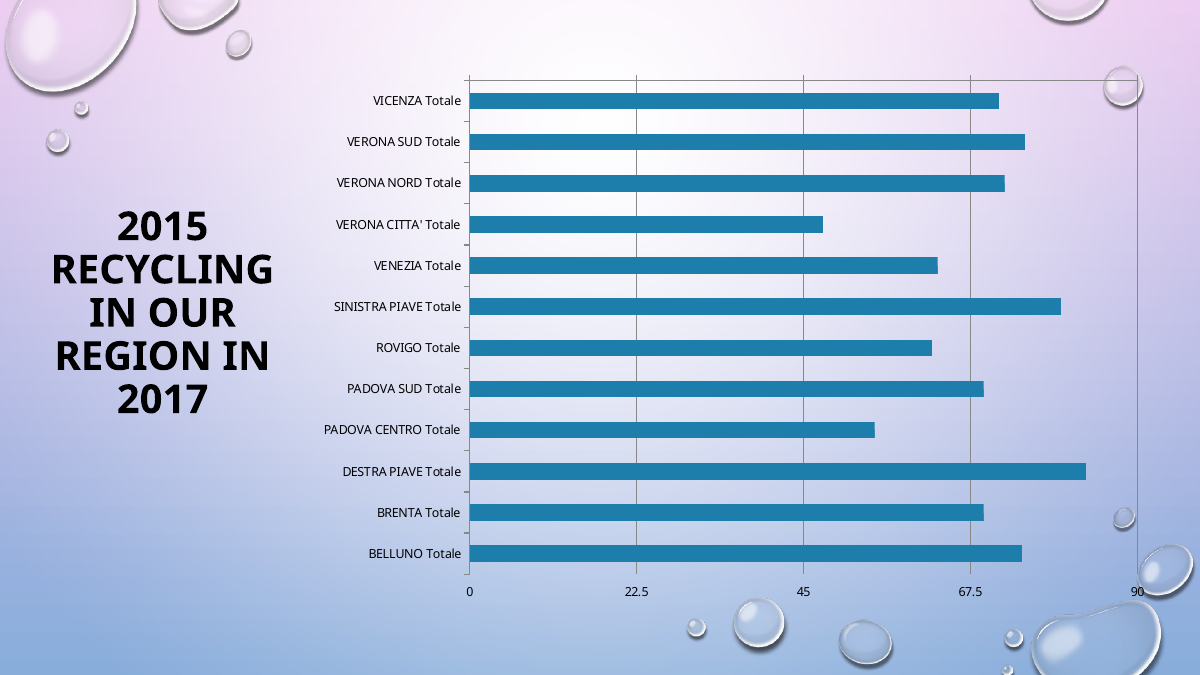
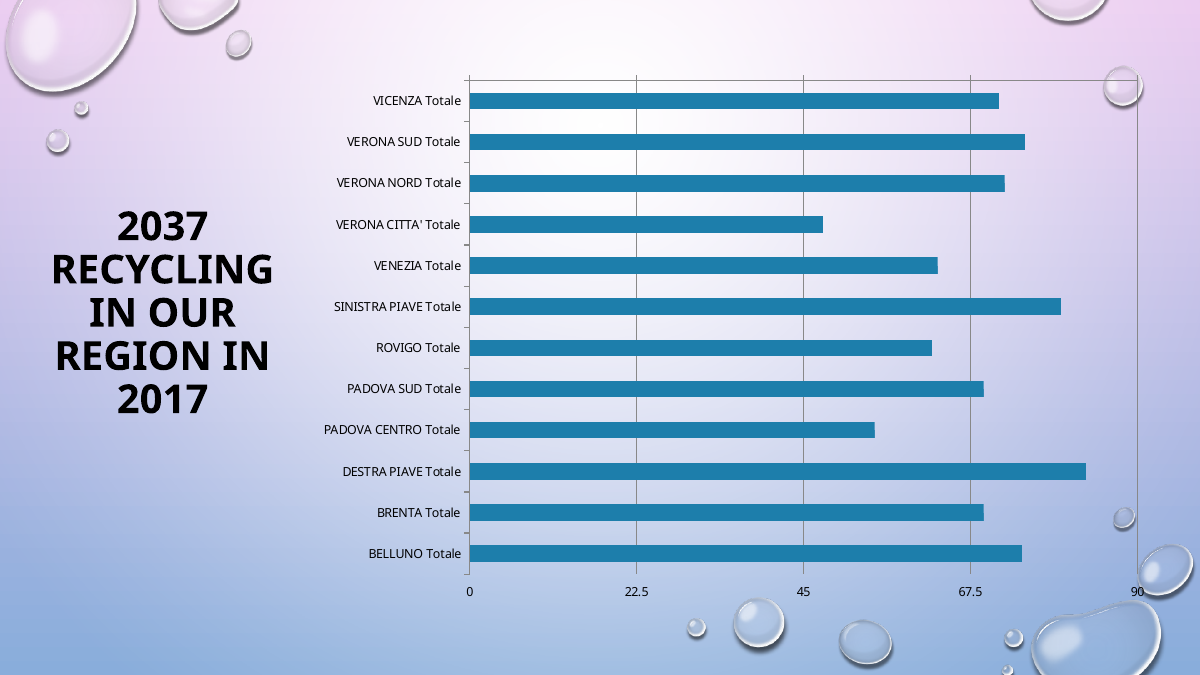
2015: 2015 -> 2037 (163, 227)
